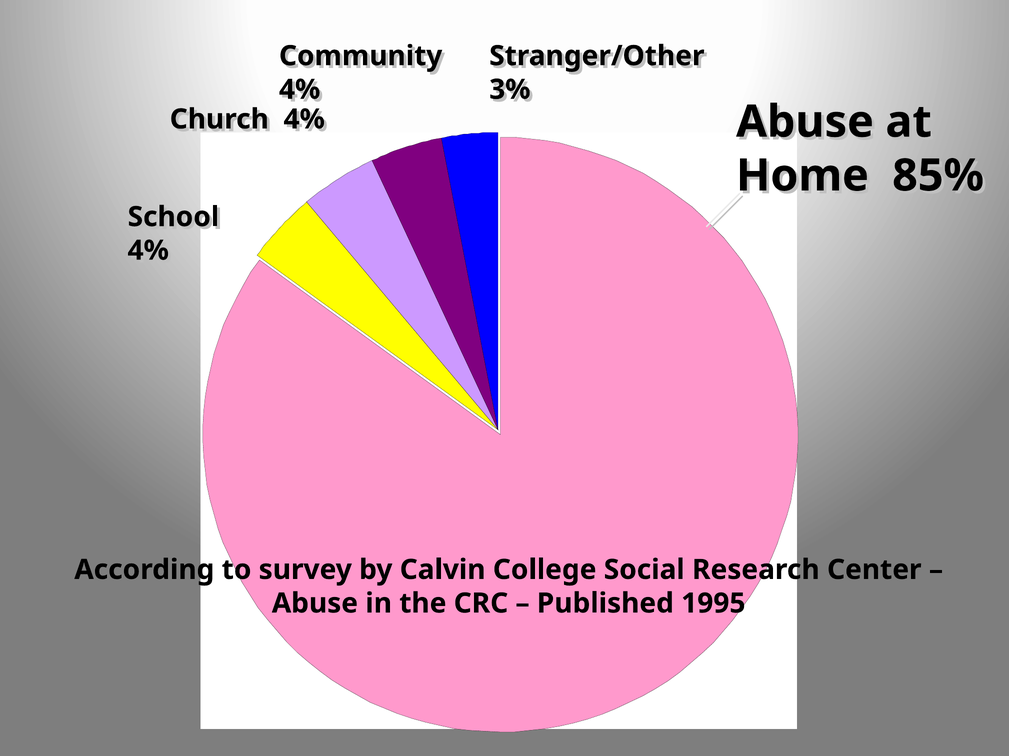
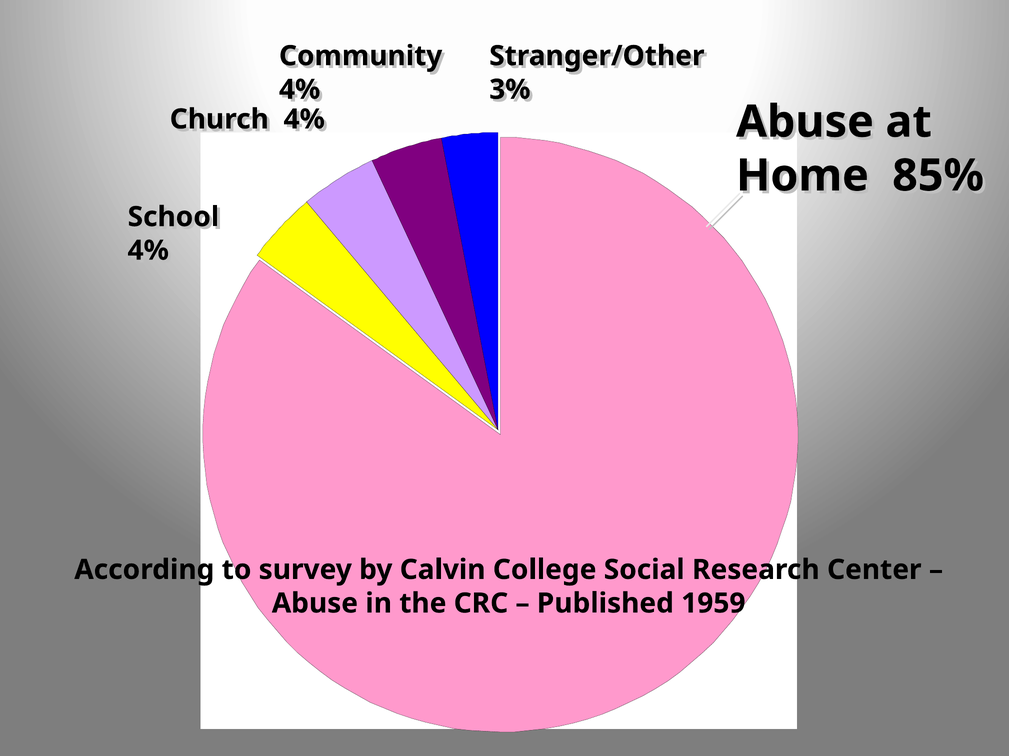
1995: 1995 -> 1959 (713, 604)
